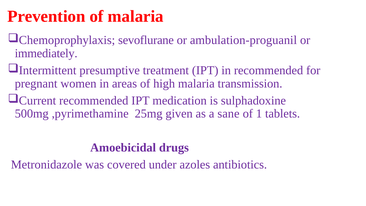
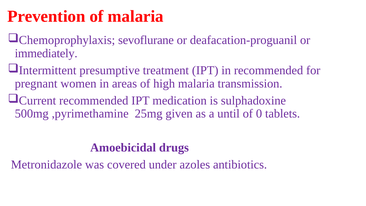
ambulation-proguanil: ambulation-proguanil -> deafacation-proguanil (243, 40)
sane: sane -> until (229, 114)
1: 1 -> 0 (259, 114)
